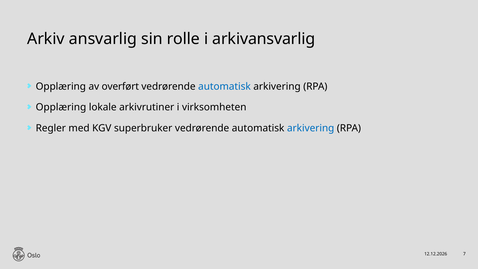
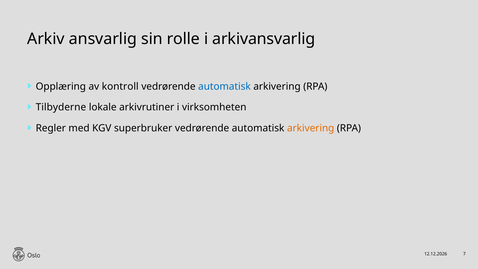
overført: overført -> kontroll (120, 86)
Opplæring: Opplæring -> Tilbyderne (61, 107)
arkivering colour: blue -> orange (311, 128)
